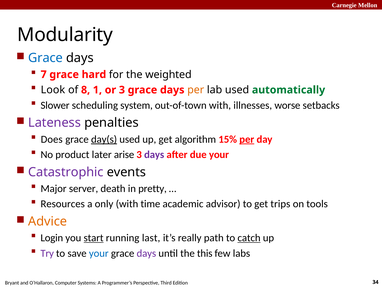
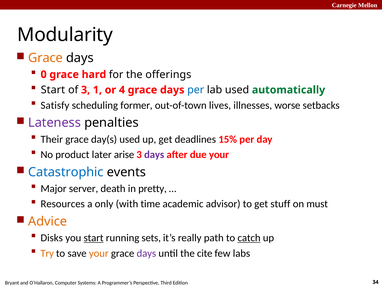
Grace colour: blue -> orange (45, 58)
7: 7 -> 0 (44, 74)
weighted: weighted -> offerings (168, 74)
Look: Look -> Start (53, 90)
of 8: 8 -> 3 (86, 90)
or 3: 3 -> 4 (122, 90)
per colour: orange -> blue (196, 90)
Slower: Slower -> Satisfy (55, 105)
system: system -> former (136, 105)
out-of-town with: with -> lives (220, 105)
Does: Does -> Their (52, 139)
day(s underline: present -> none (104, 139)
algorithm: algorithm -> deadlines (195, 139)
per underline: present -> none (247, 139)
Catastrophic colour: purple -> blue (66, 172)
trips: trips -> stuff (280, 204)
tools: tools -> must (317, 204)
Login: Login -> Disks (52, 237)
last: last -> sets (151, 237)
Try colour: purple -> orange (47, 253)
your colour: blue -> orange (99, 253)
this: this -> cite (205, 253)
